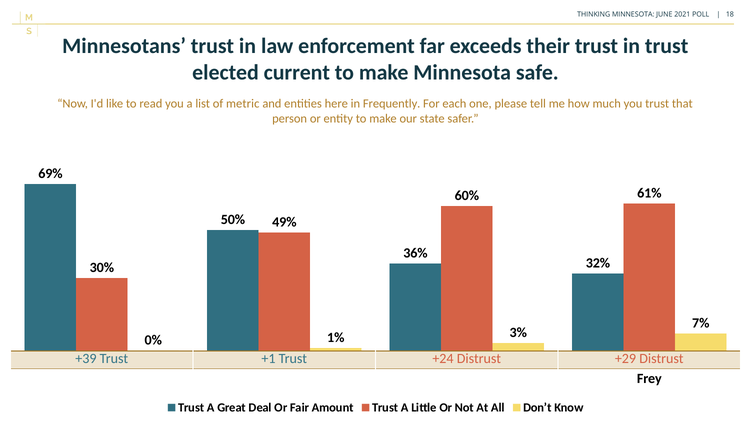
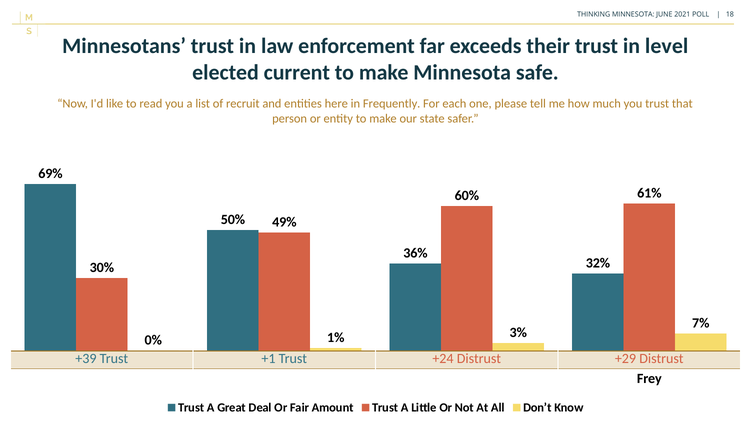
in trust: trust -> level (667, 46)
metric: metric -> recruit (243, 104)
